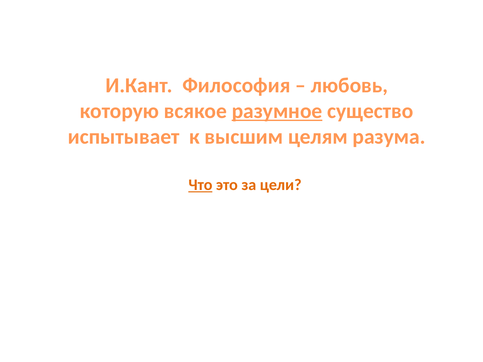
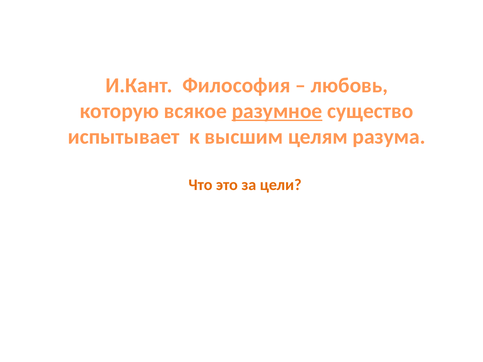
Что underline: present -> none (200, 185)
